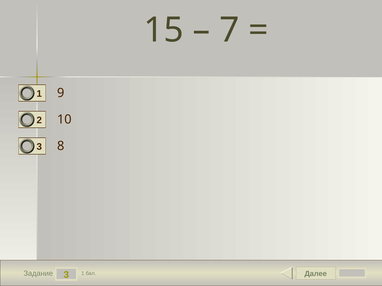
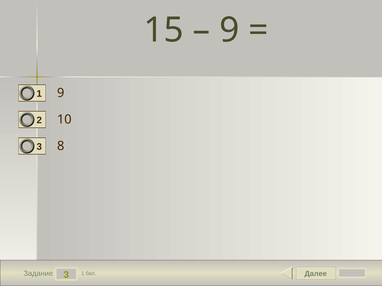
7: 7 -> 9 (229, 30)
